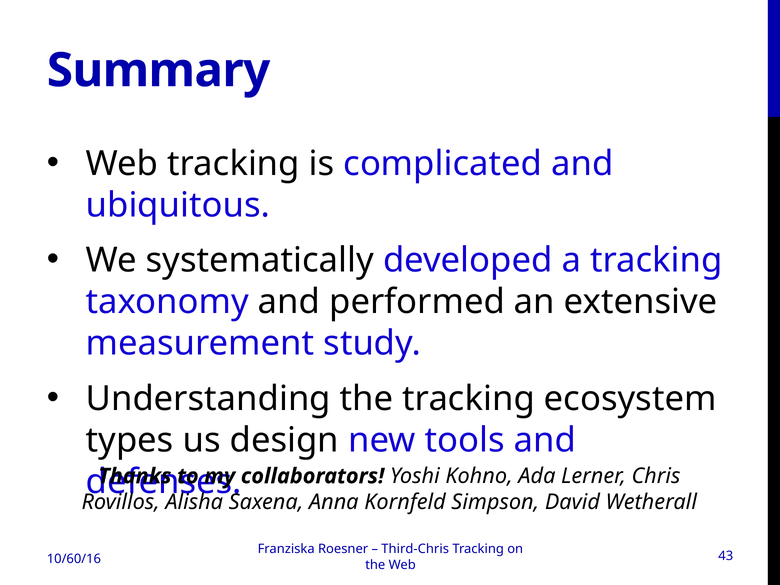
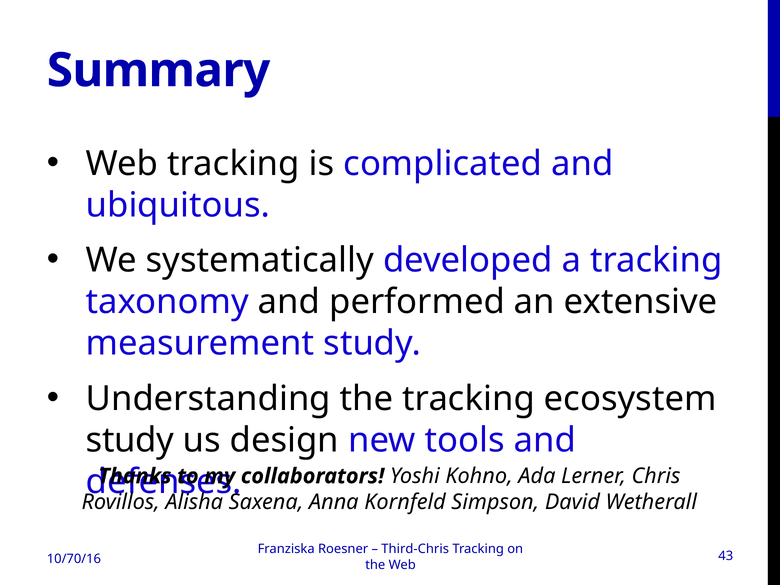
types: types -> study (130, 440)
10/60/16: 10/60/16 -> 10/70/16 (74, 559)
